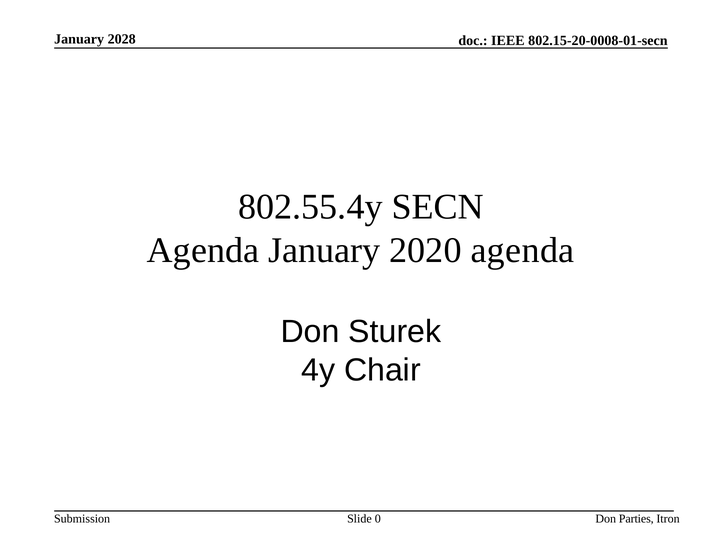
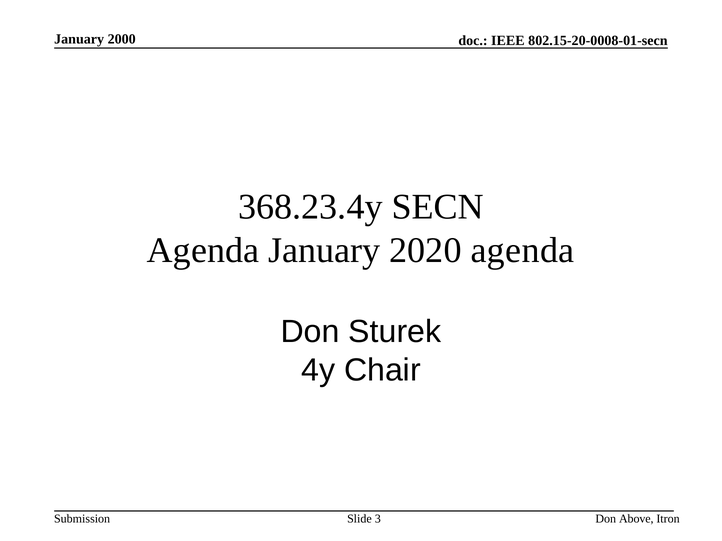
2028: 2028 -> 2000 (122, 39)
802.55.4y: 802.55.4y -> 368.23.4y (310, 207)
0: 0 -> 3 (378, 519)
Parties: Parties -> Above (636, 519)
